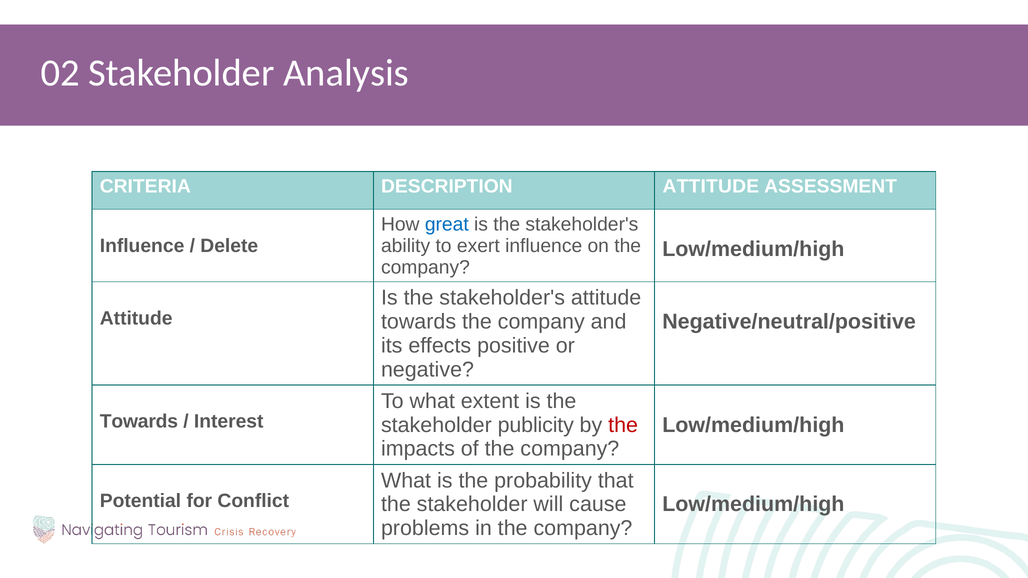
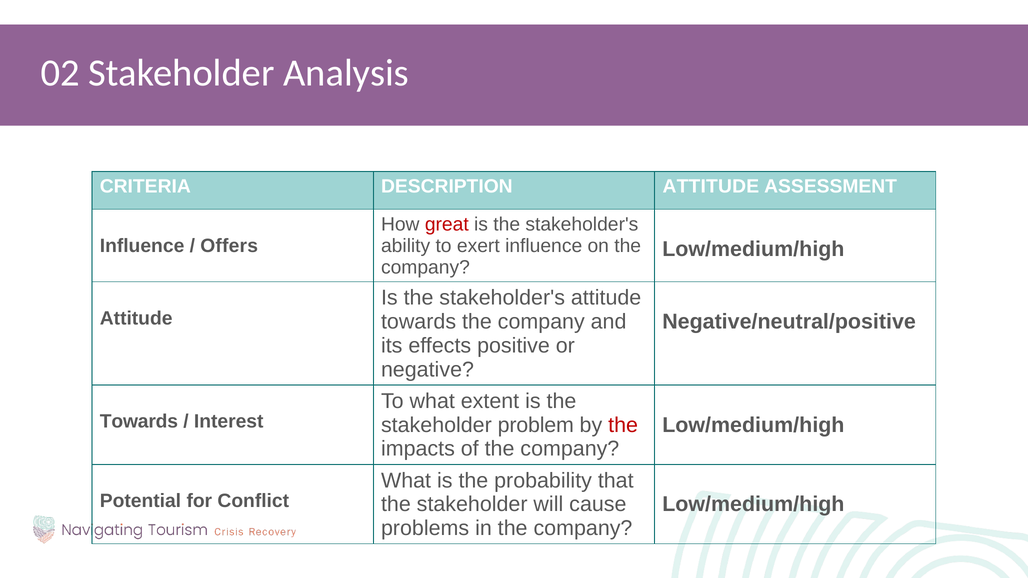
great colour: blue -> red (447, 224)
Delete: Delete -> Offers (229, 246)
publicity: publicity -> problem (536, 425)
